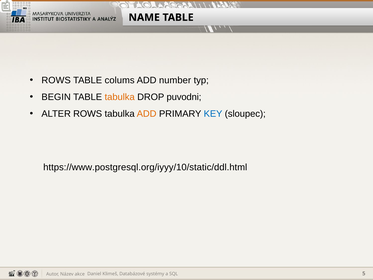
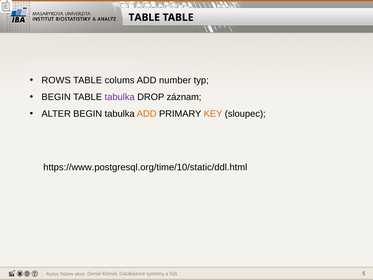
NAME: NAME -> TABLE (144, 17)
tabulka colour: orange -> purple (120, 97)
puvodni: puvodni -> záznam (184, 97)
ALTER ROWS: ROWS -> BEGIN (88, 114)
KEY colour: blue -> orange (213, 114)
https://www.postgresql.org/iyyy/10/static/ddl.html: https://www.postgresql.org/iyyy/10/static/ddl.html -> https://www.postgresql.org/time/10/static/ddl.html (145, 167)
